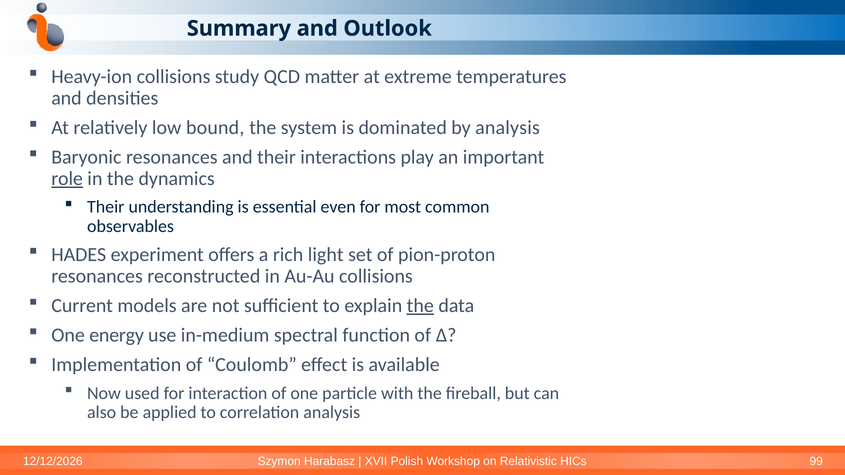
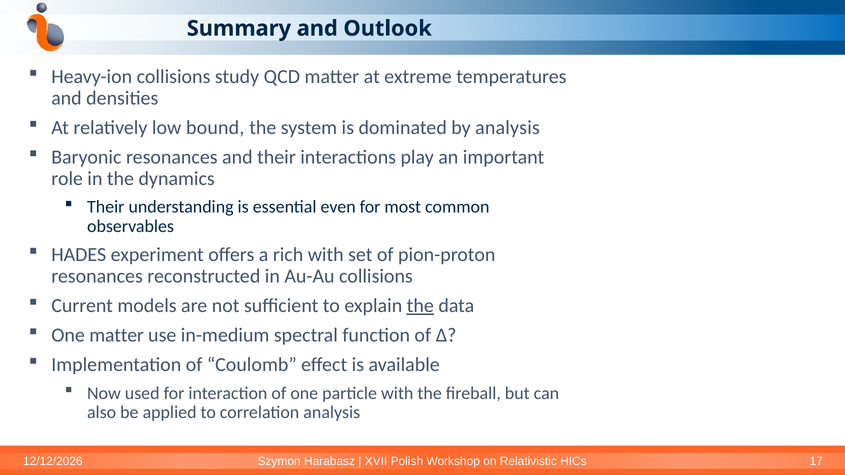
role underline: present -> none (67, 179)
rich light: light -> with (326, 255)
One energy: energy -> matter (117, 335)
99: 99 -> 17 (816, 462)
